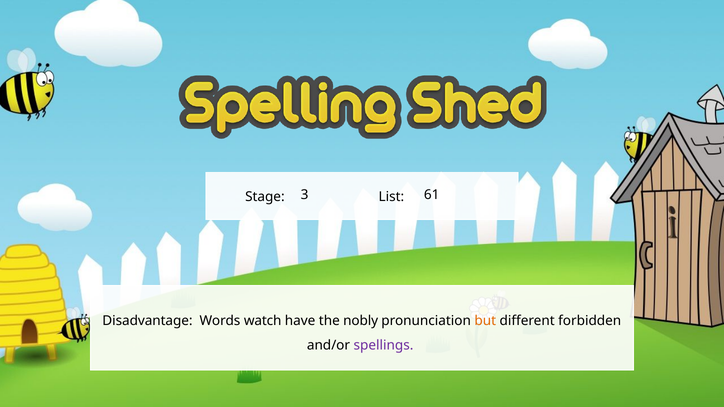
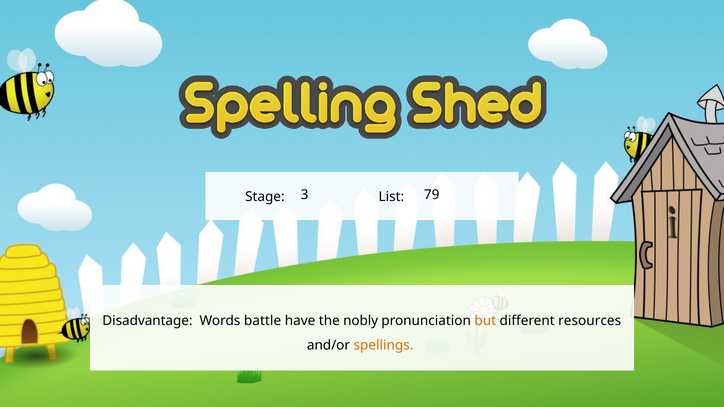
61: 61 -> 79 (432, 195)
watch: watch -> battle (263, 321)
forbidden: forbidden -> resources (590, 321)
spellings colour: purple -> orange (384, 345)
